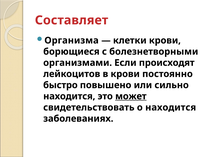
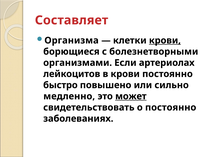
крови underline: none -> present (165, 40)
происходят: происходят -> артериолах (167, 63)
находится: находится -> медленно (69, 96)
о находится: находится -> постоянно (171, 107)
